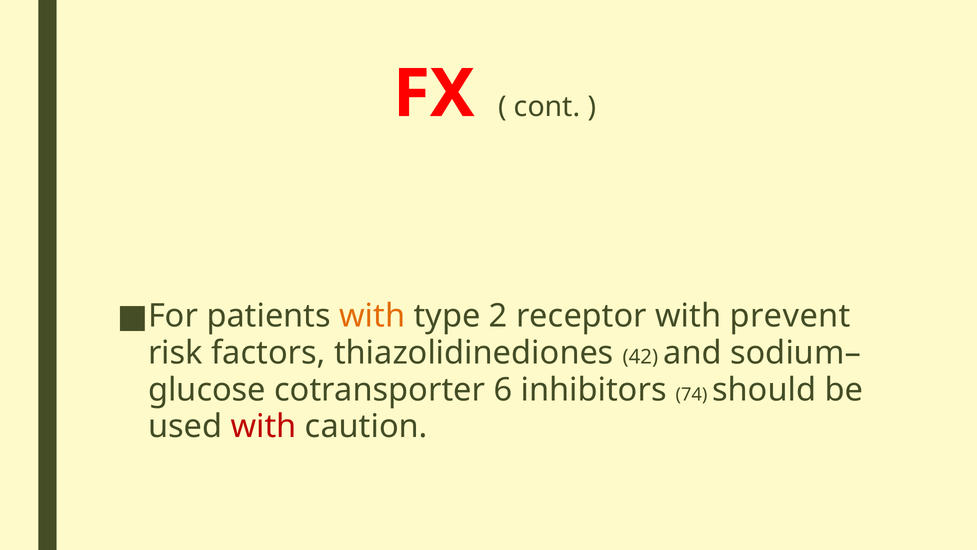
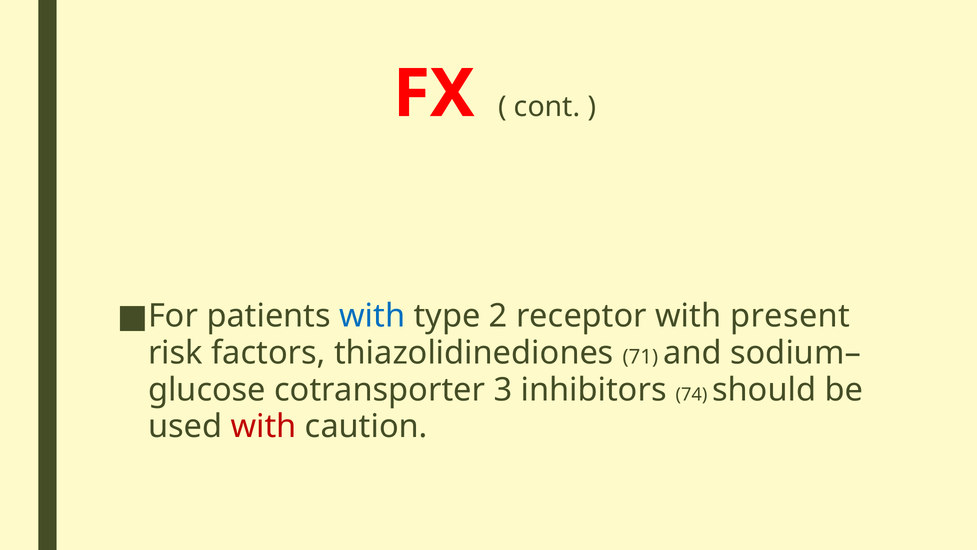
with colour: orange -> blue (372, 316)
prevent: prevent -> present (790, 316)
42: 42 -> 71 (640, 357)
6: 6 -> 3 (503, 390)
